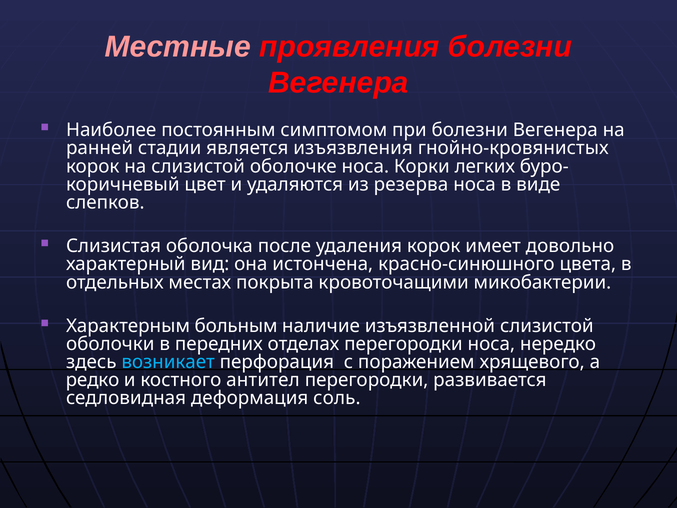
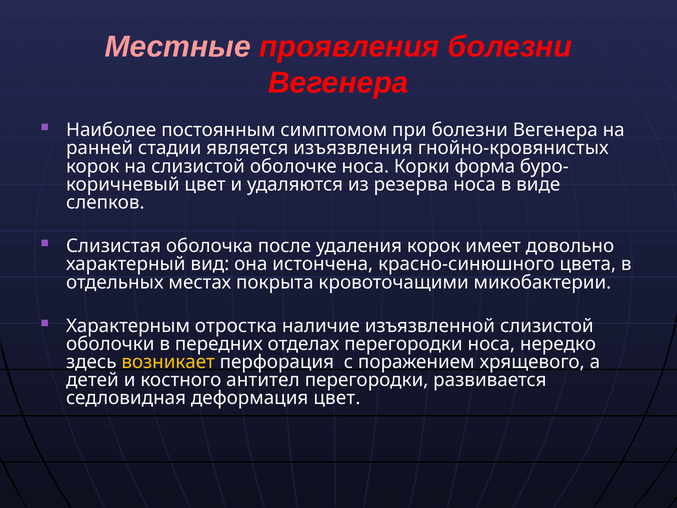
легких: легких -> форма (485, 166)
больным: больным -> отростка (236, 326)
возникает colour: light blue -> yellow (168, 362)
редко: редко -> детей (92, 380)
деформация соль: соль -> цвет (337, 398)
